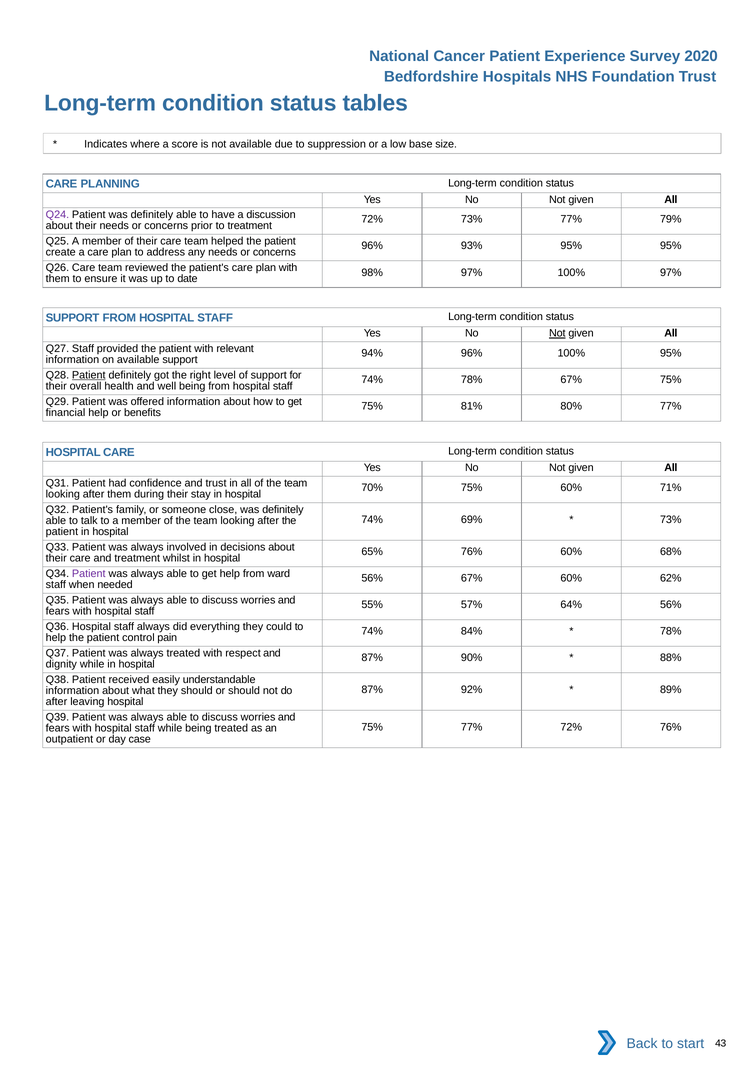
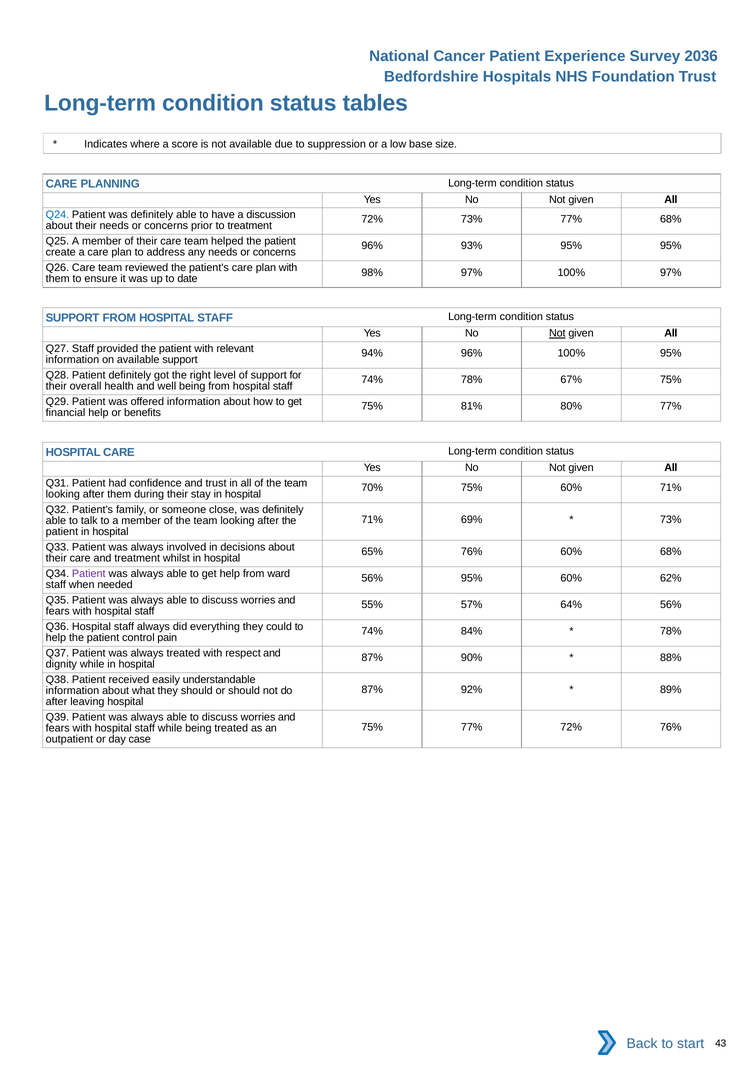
2020: 2020 -> 2036 (701, 56)
Q24 colour: purple -> blue (57, 215)
77% 79%: 79% -> 68% (671, 219)
Patient underline: present -> none (89, 375)
74%: 74% -> 71% (372, 520)
56% 67%: 67% -> 95% (472, 578)
